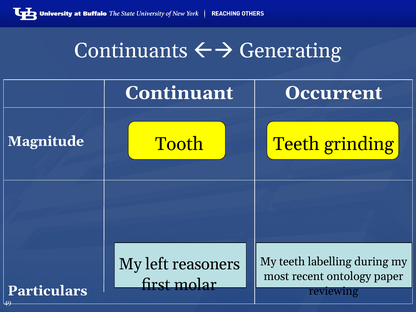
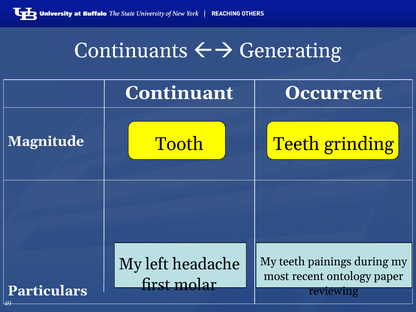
labelling: labelling -> painings (330, 262)
reasoners: reasoners -> headache (206, 264)
